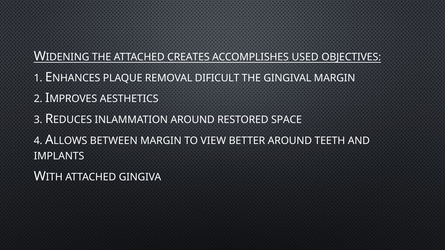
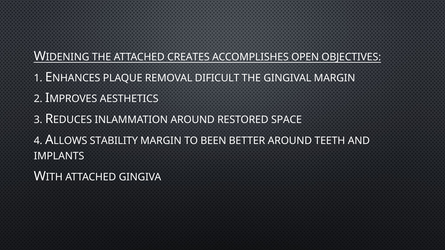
USED: USED -> OPEN (305, 57)
BETWEEN: BETWEEN -> STABILITY (114, 141)
VIEW: VIEW -> BEEN (213, 141)
